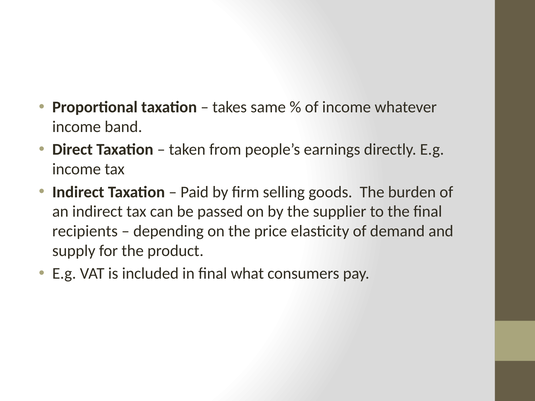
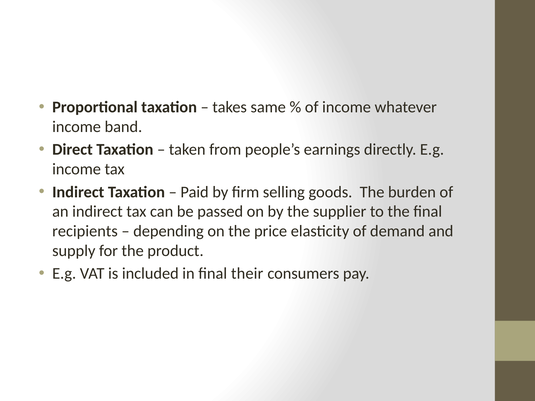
what: what -> their (247, 274)
